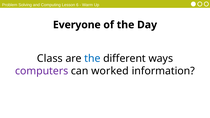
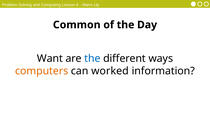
Everyone: Everyone -> Common (77, 25)
Class: Class -> Want (50, 58)
computers colour: purple -> orange (42, 71)
